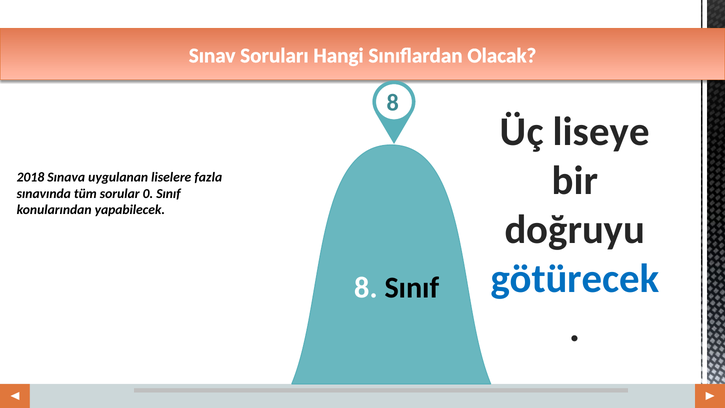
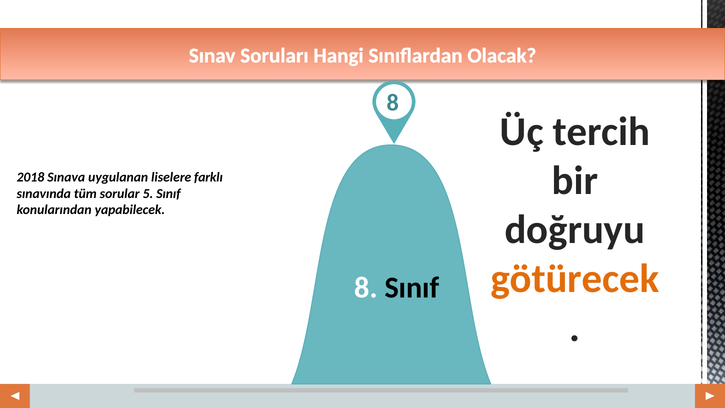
liseye: liseye -> tercih (601, 132)
fazla: fazla -> farklı (208, 177)
0: 0 -> 5 (148, 193)
götürecek colour: blue -> orange (575, 279)
